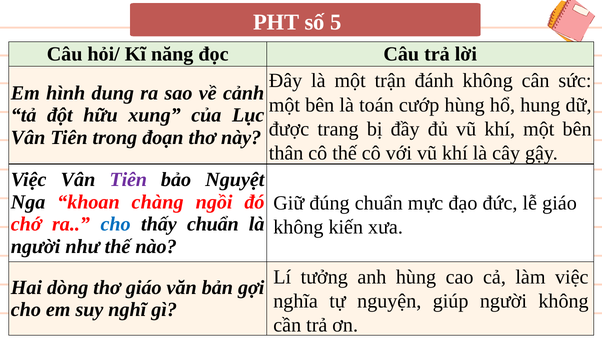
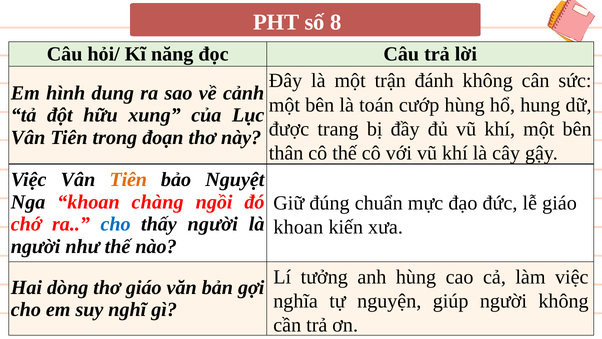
5: 5 -> 8 (336, 22)
Tiên colour: purple -> orange (128, 179)
thấy chuẩn: chuẩn -> người (213, 224)
không: không -> khoan (298, 227)
